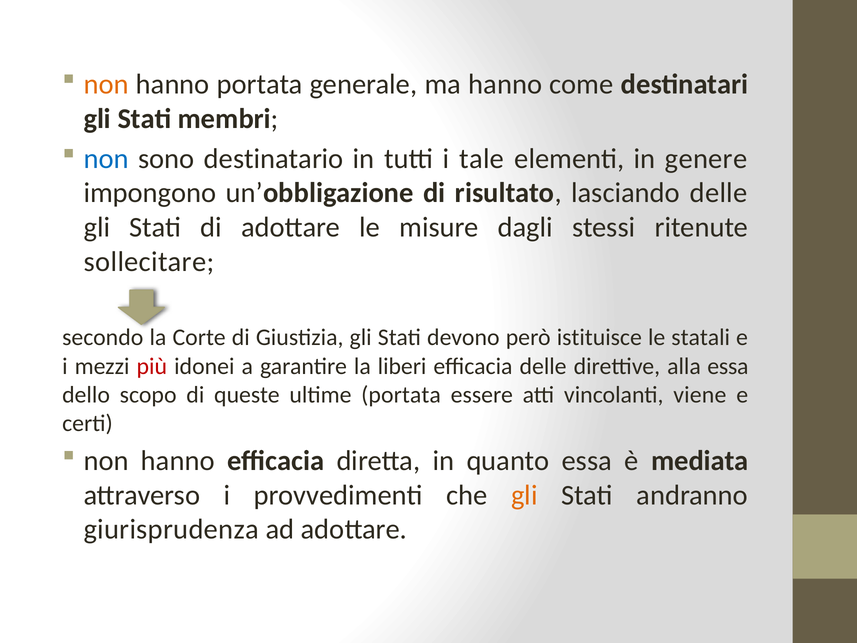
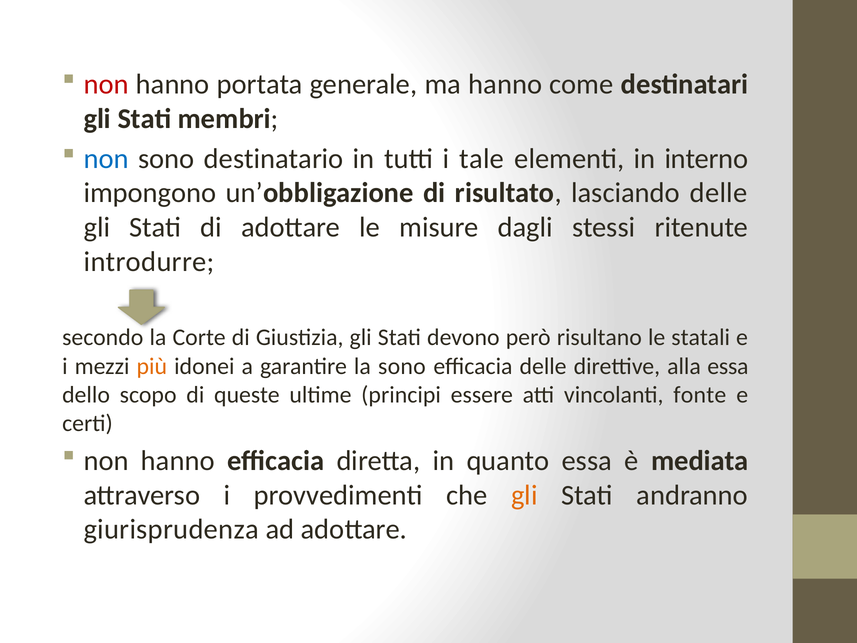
non colour: orange -> red (106, 84)
genere: genere -> interno (706, 159)
sollecitare: sollecitare -> introdurre (149, 262)
istituisce: istituisce -> risultano (599, 337)
più colour: red -> orange (152, 366)
la liberi: liberi -> sono (402, 366)
ultime portata: portata -> principi (401, 395)
viene: viene -> fonte (700, 395)
